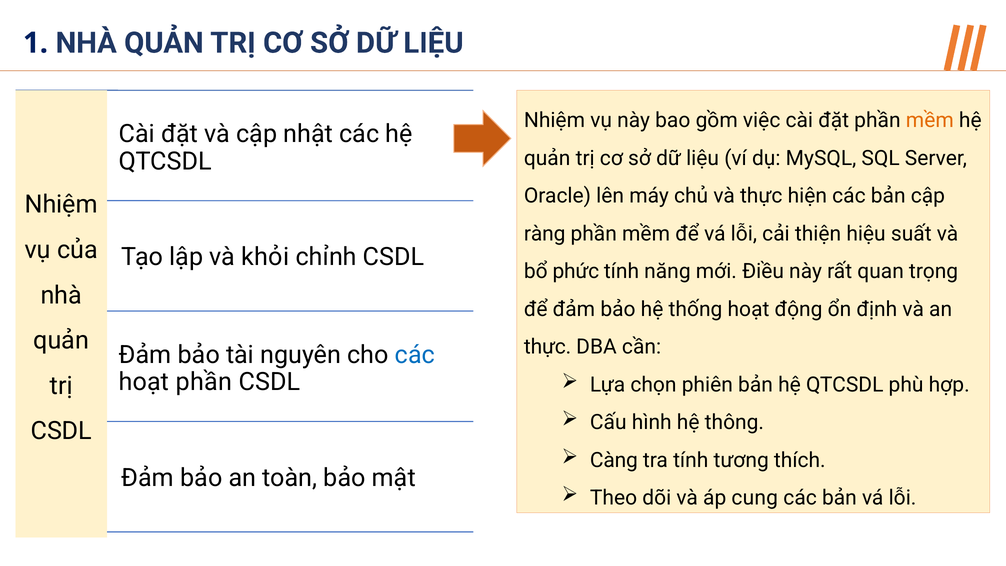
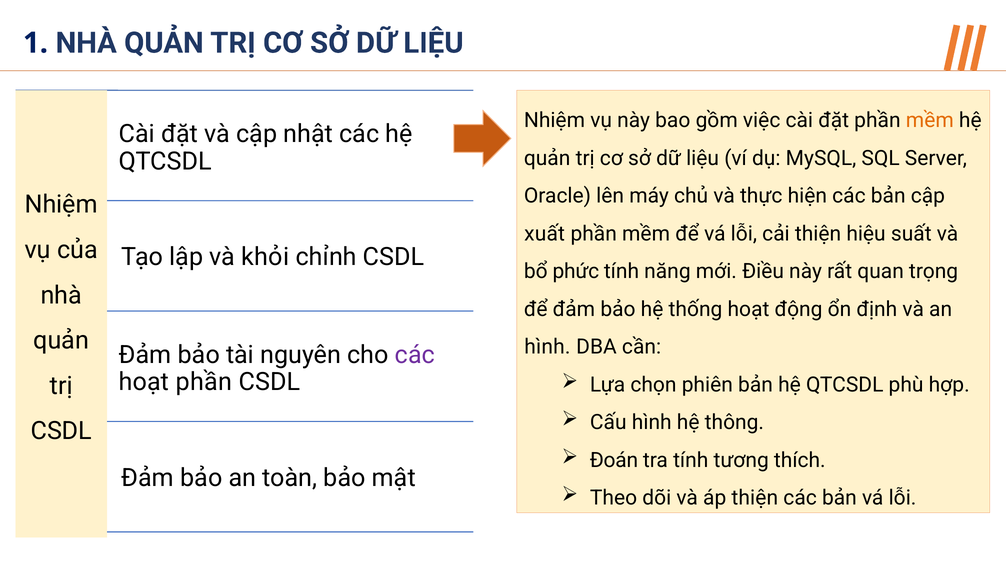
ràng: ràng -> xuất (545, 234)
thực: thực -> hình (547, 347)
các colour: blue -> purple (415, 355)
Càng: Càng -> Đoán (614, 460)
áp cung: cung -> thiện (755, 498)
